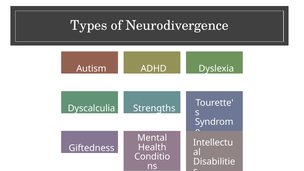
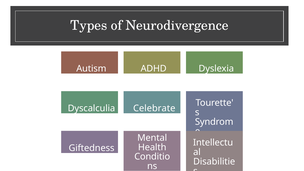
Strengths: Strengths -> Celebrate (154, 108)
